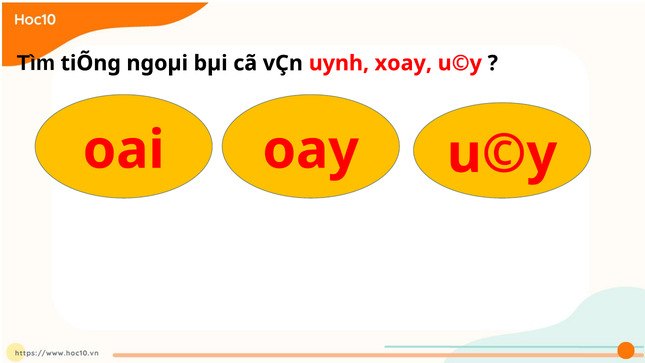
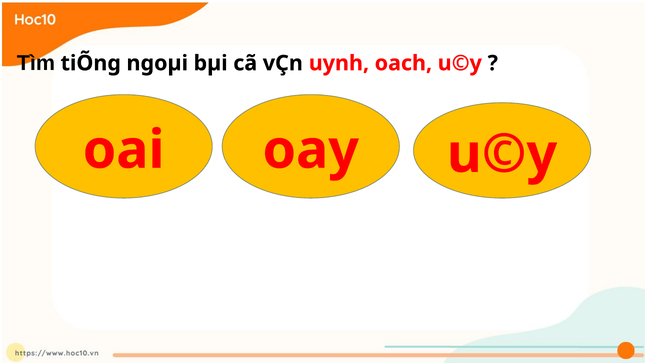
xoay: xoay -> oach (403, 63)
